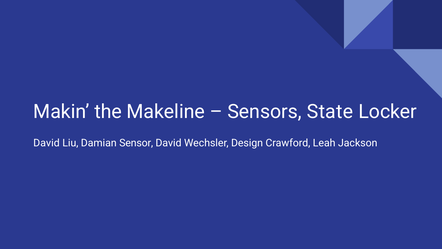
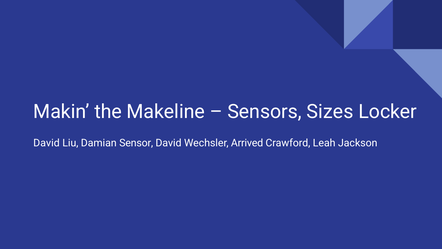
State: State -> Sizes (330, 112)
Design: Design -> Arrived (247, 143)
